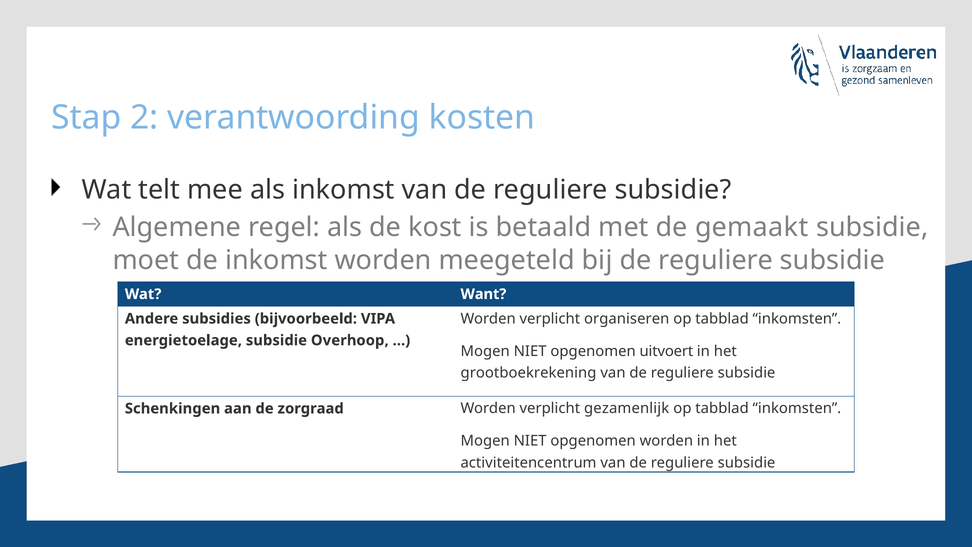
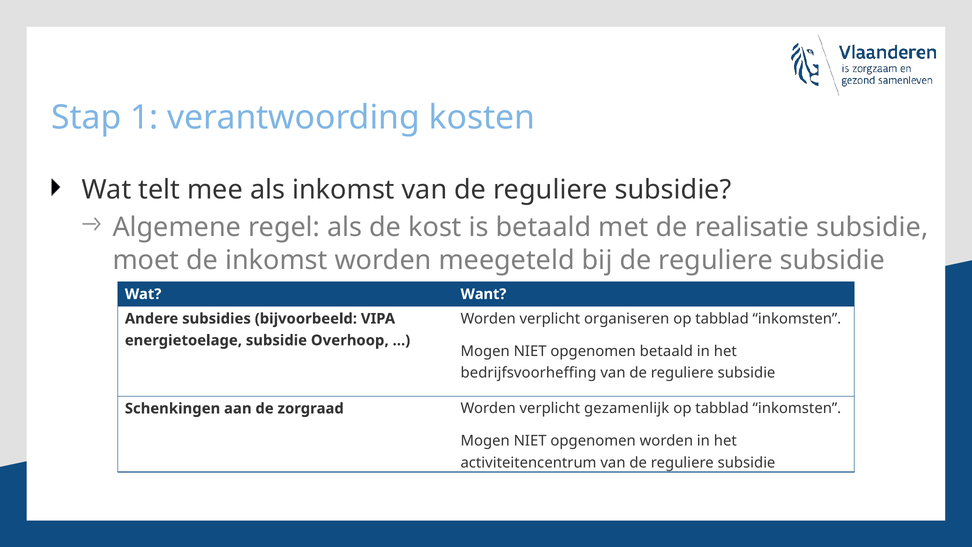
2: 2 -> 1 (144, 118)
gemaakt: gemaakt -> realisatie (752, 227)
opgenomen uitvoert: uitvoert -> betaald (666, 351)
grootboekrekening: grootboekrekening -> bedrijfsvoorheffing (528, 373)
